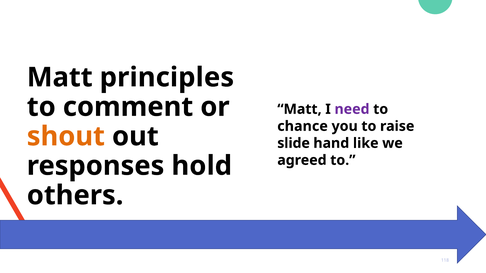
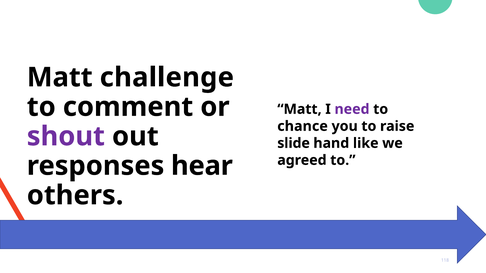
principles: principles -> challenge (167, 77)
shout colour: orange -> purple (66, 137)
hold: hold -> hear (202, 166)
